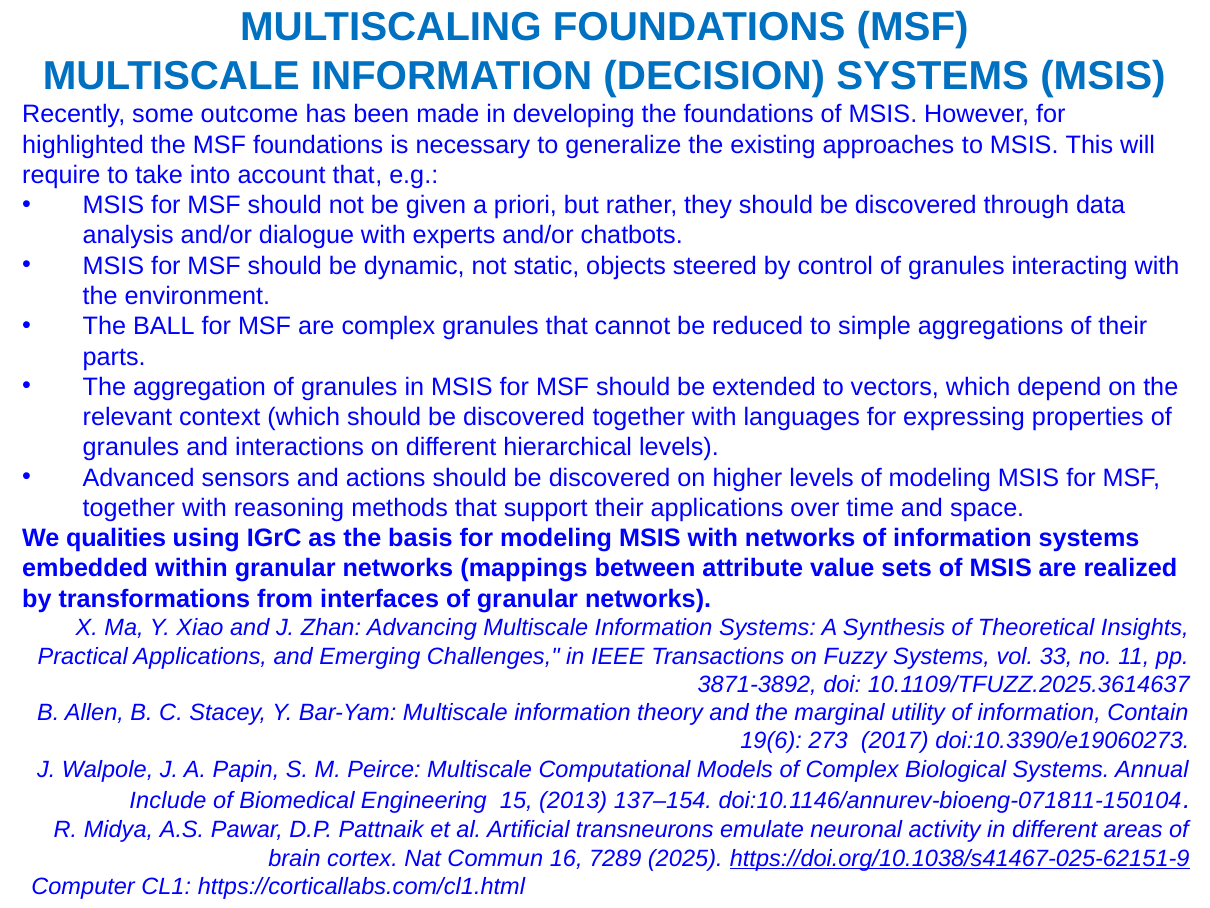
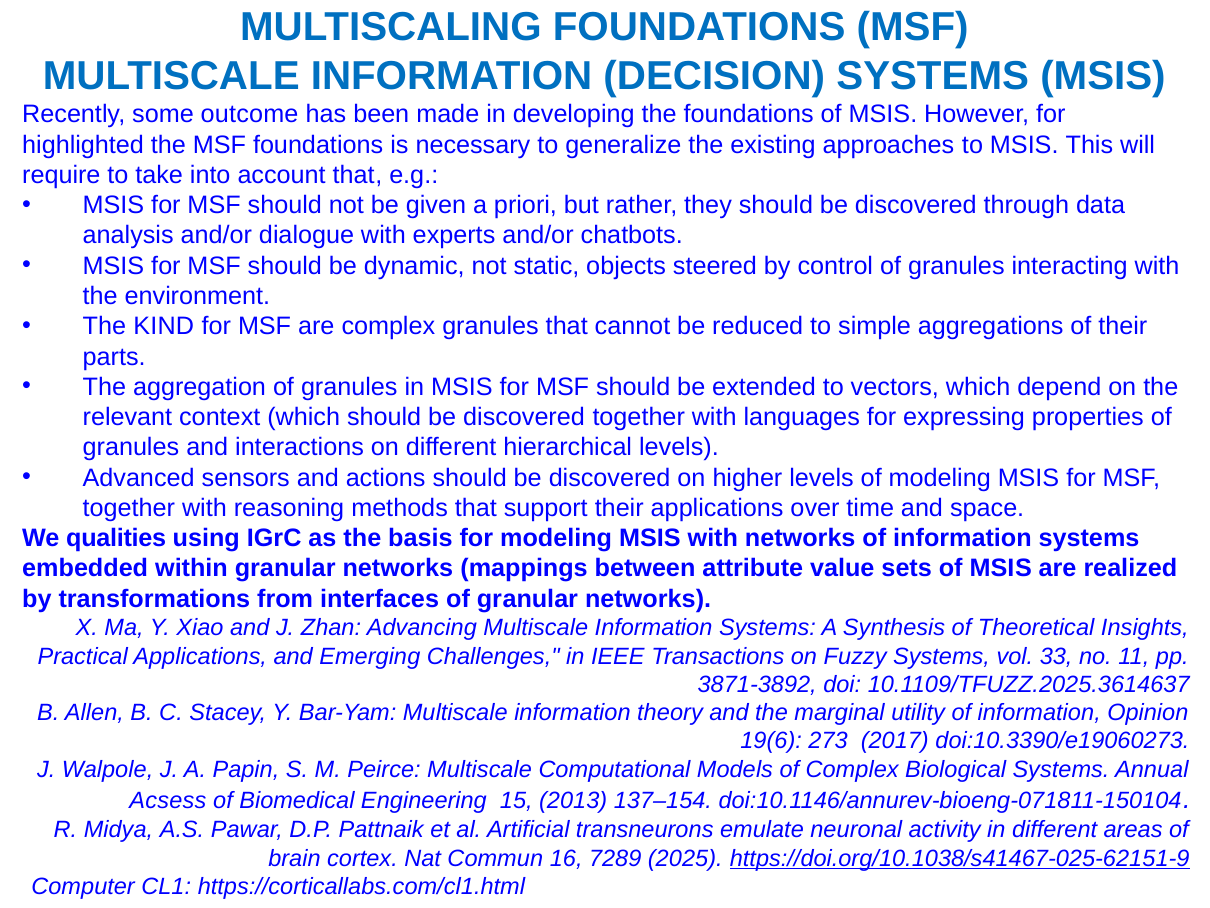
BALL: BALL -> KIND (164, 326)
Contain: Contain -> Opinion (1148, 713)
Include: Include -> Acsess (168, 801)
